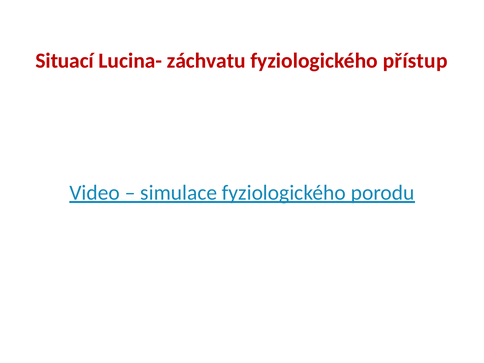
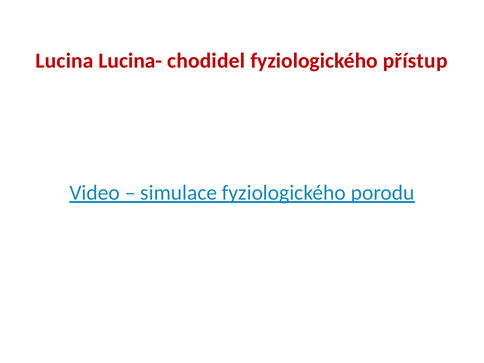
Situací: Situací -> Lucina (65, 61)
záchvatu: záchvatu -> chodidel (206, 61)
